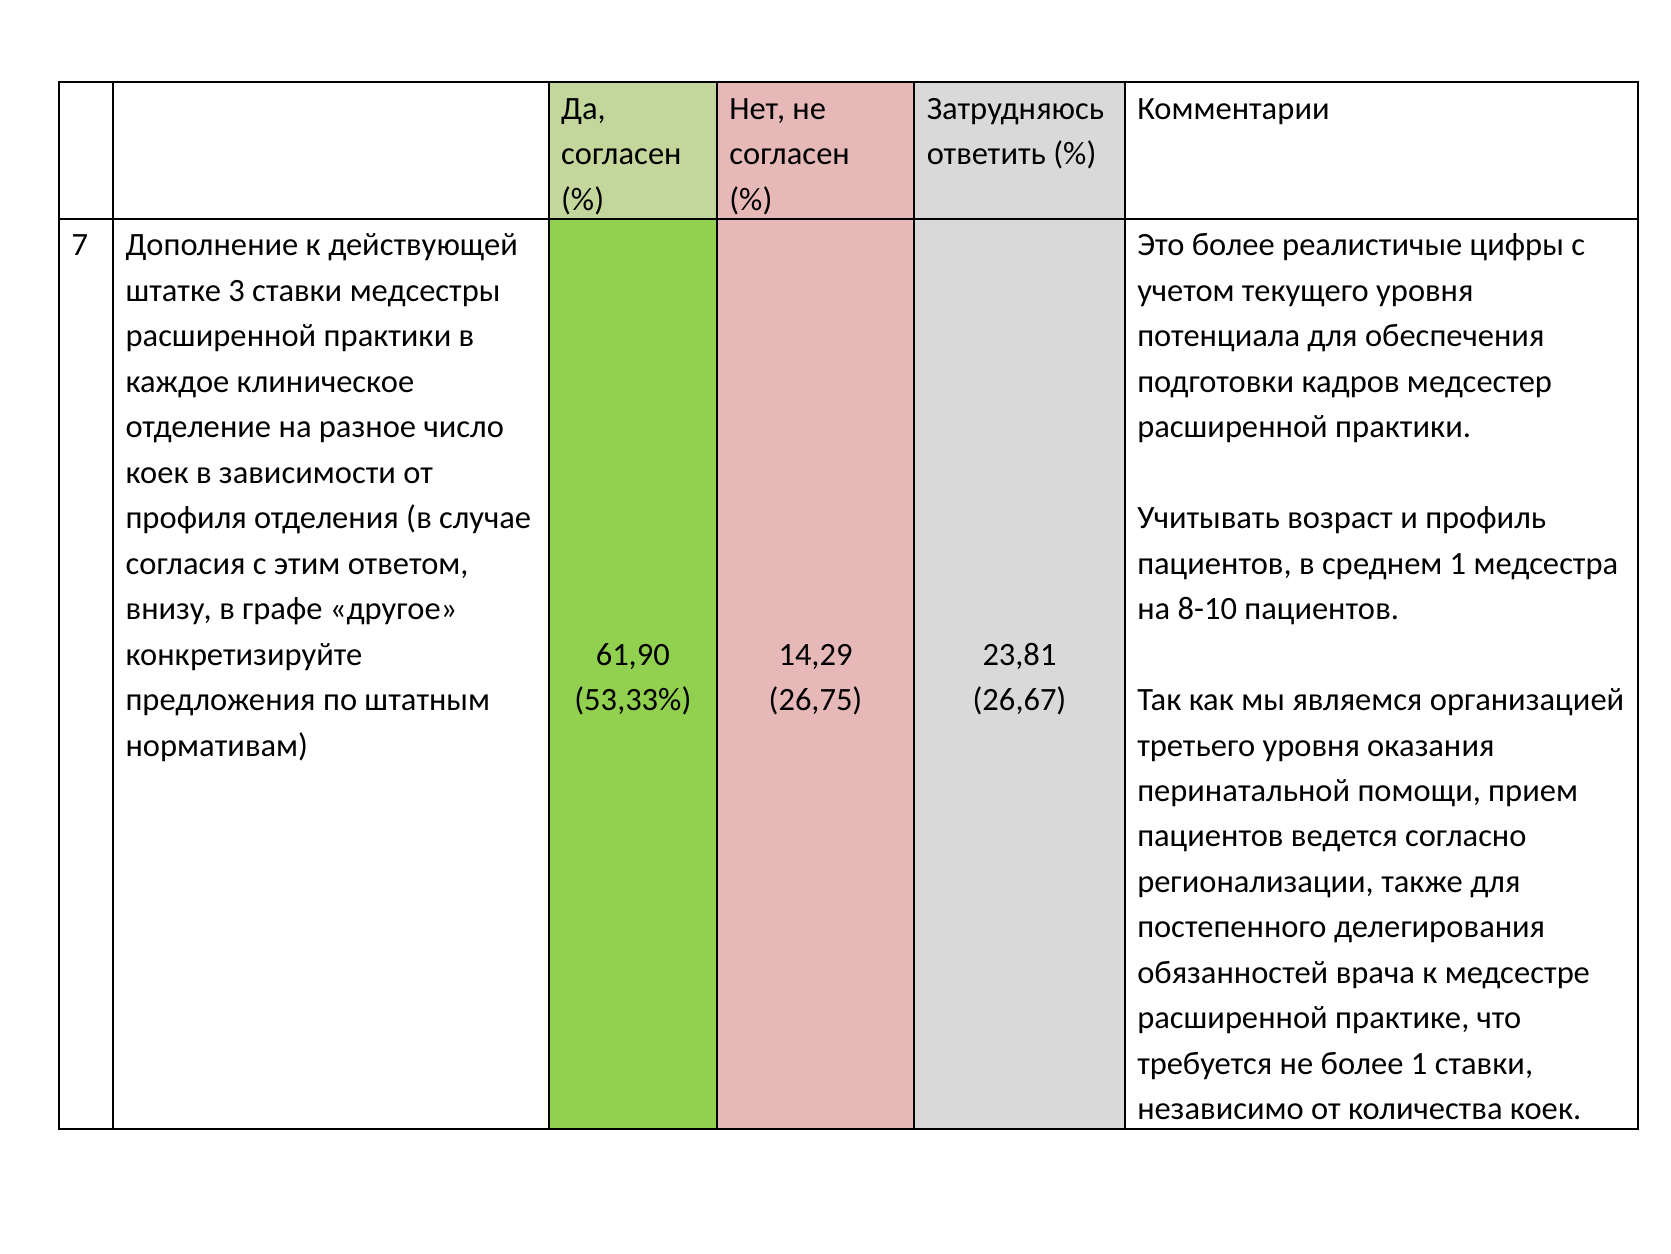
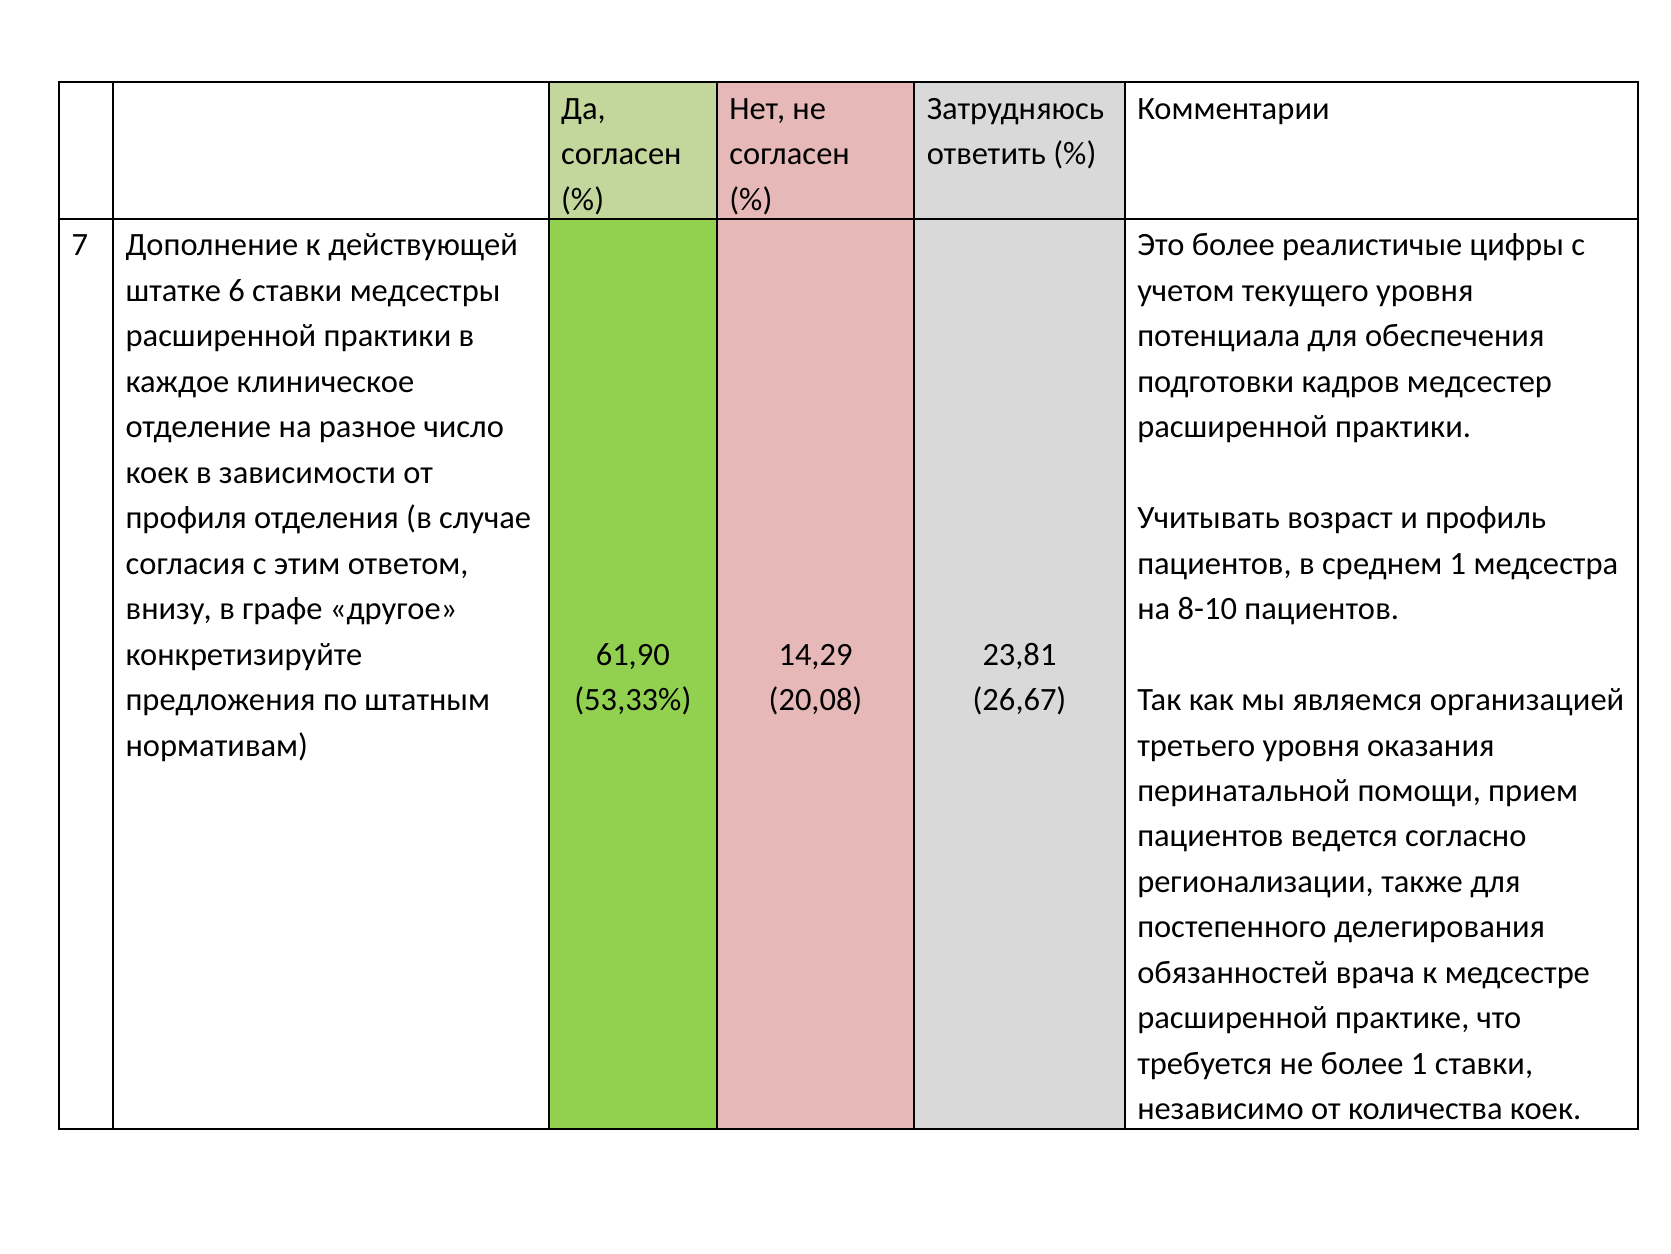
3: 3 -> 6 (237, 290)
26,75: 26,75 -> 20,08 (816, 699)
